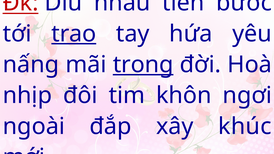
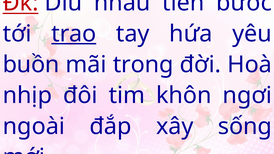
nấng: nấng -> buồn (31, 65)
trong underline: present -> none (143, 65)
khúc: khúc -> sống (245, 126)
